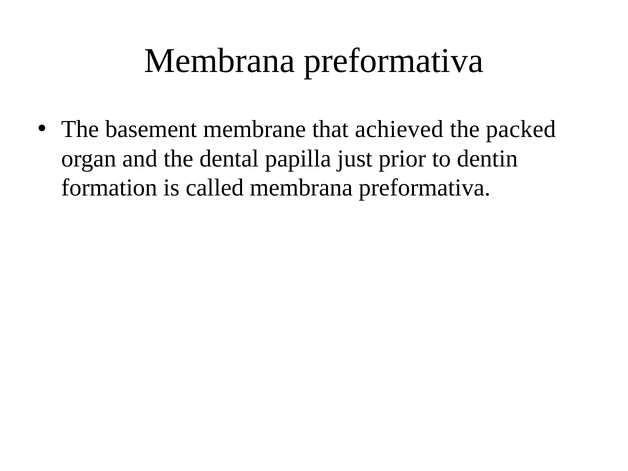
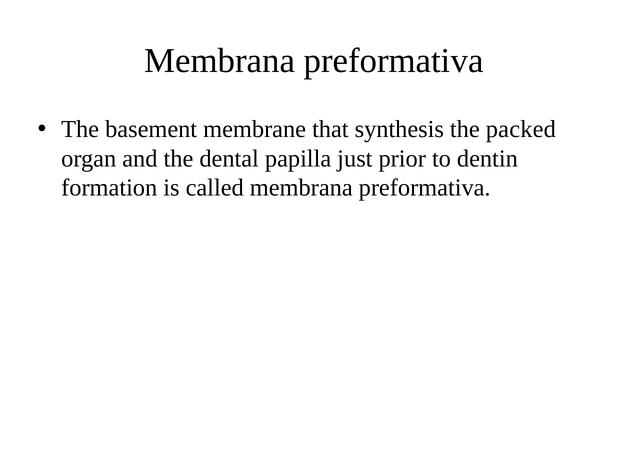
achieved: achieved -> synthesis (399, 129)
